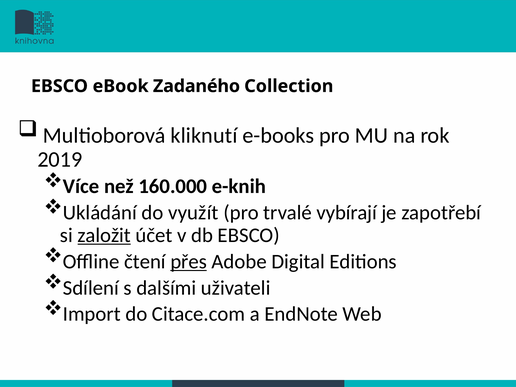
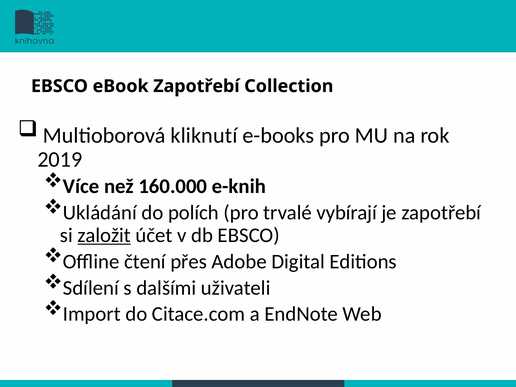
eBook Zadaného: Zadaného -> Zapotřebí (196, 86)
využít: využít -> polích (193, 213)
přes underline: present -> none (189, 262)
